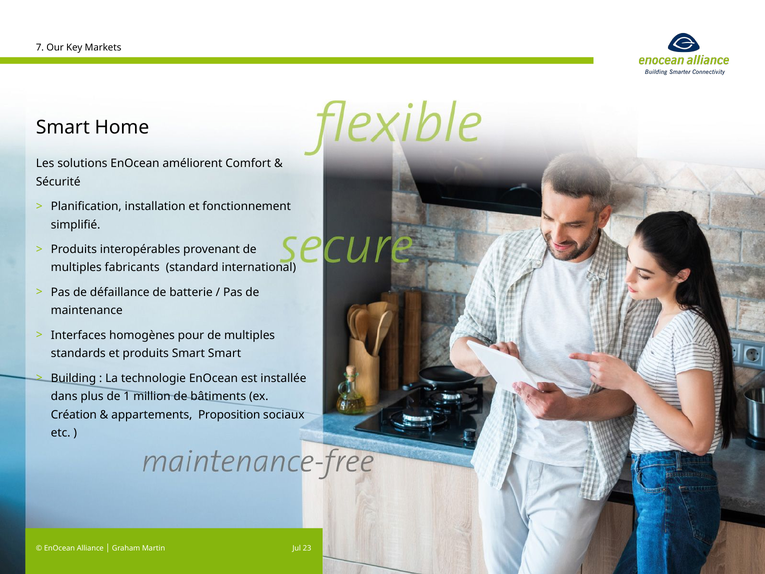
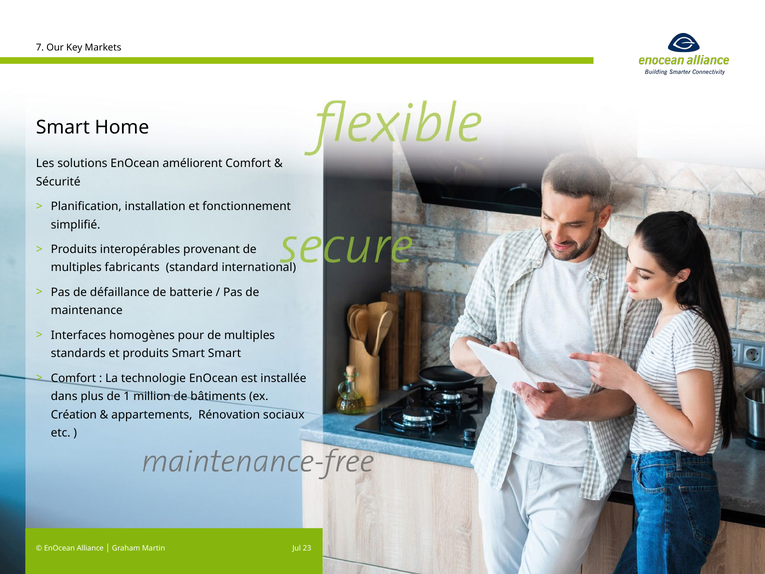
Building: Building -> Comfort (73, 378)
Proposition: Proposition -> Rénovation (229, 415)
